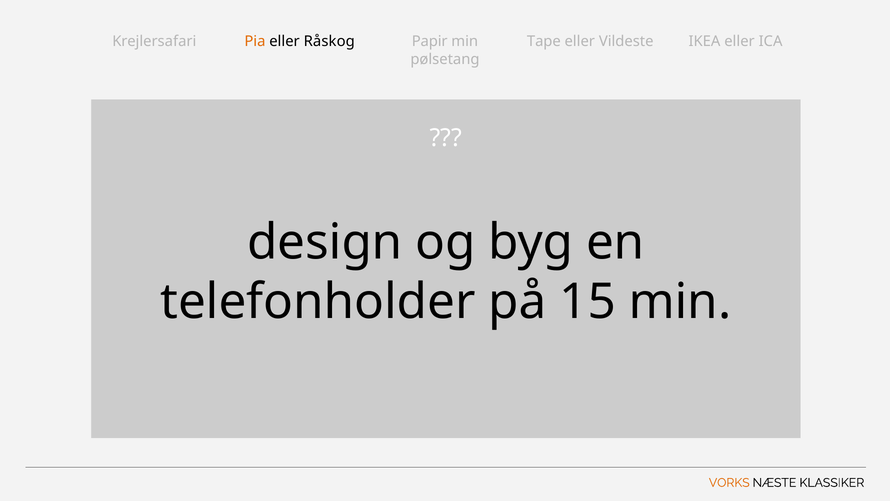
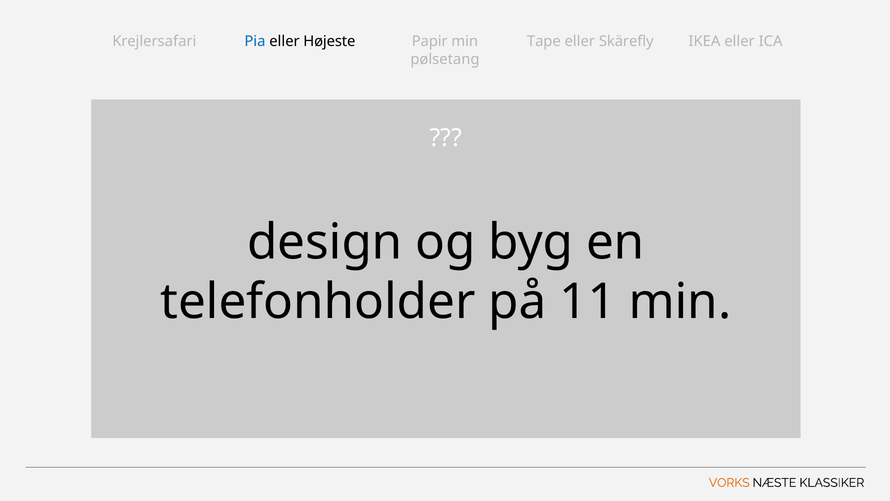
Pia colour: orange -> blue (255, 42)
Råskog: Råskog -> Højeste (329, 42)
Vildeste: Vildeste -> Skärefly (626, 42)
15: 15 -> 11 (588, 302)
